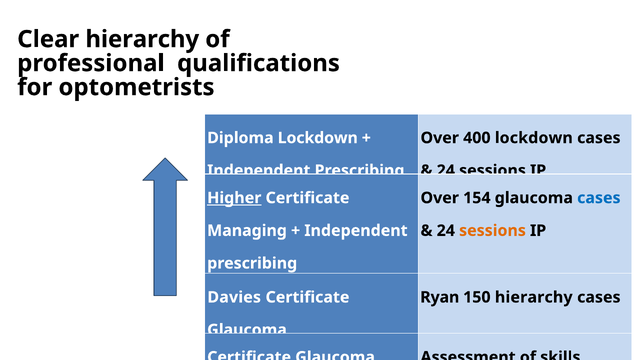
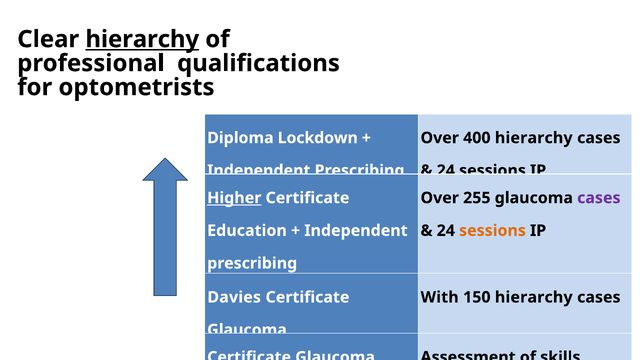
hierarchy underline: none -> present (142, 39)
400 lockdown: lockdown -> hierarchy (534, 138)
154: 154 -> 255 (477, 198)
cases colour: blue -> purple (599, 198)
Managing: Managing -> Education (247, 231)
Ryan: Ryan -> With (440, 297)
